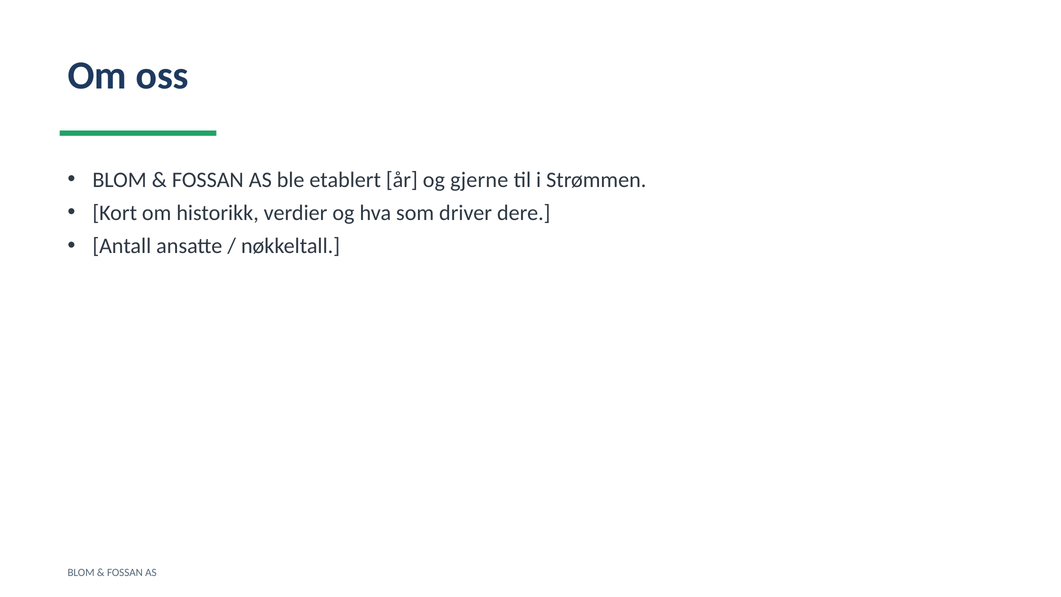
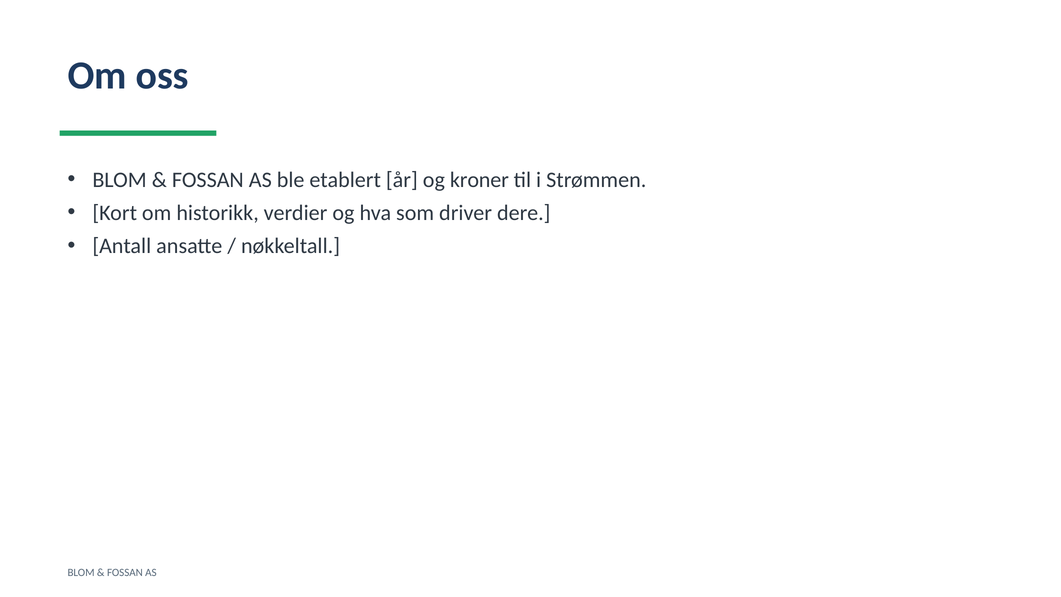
gjerne: gjerne -> kroner (479, 180)
